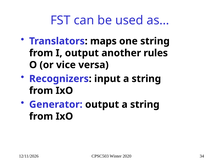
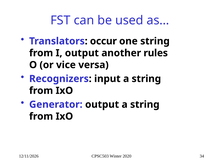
maps: maps -> occur (103, 41)
